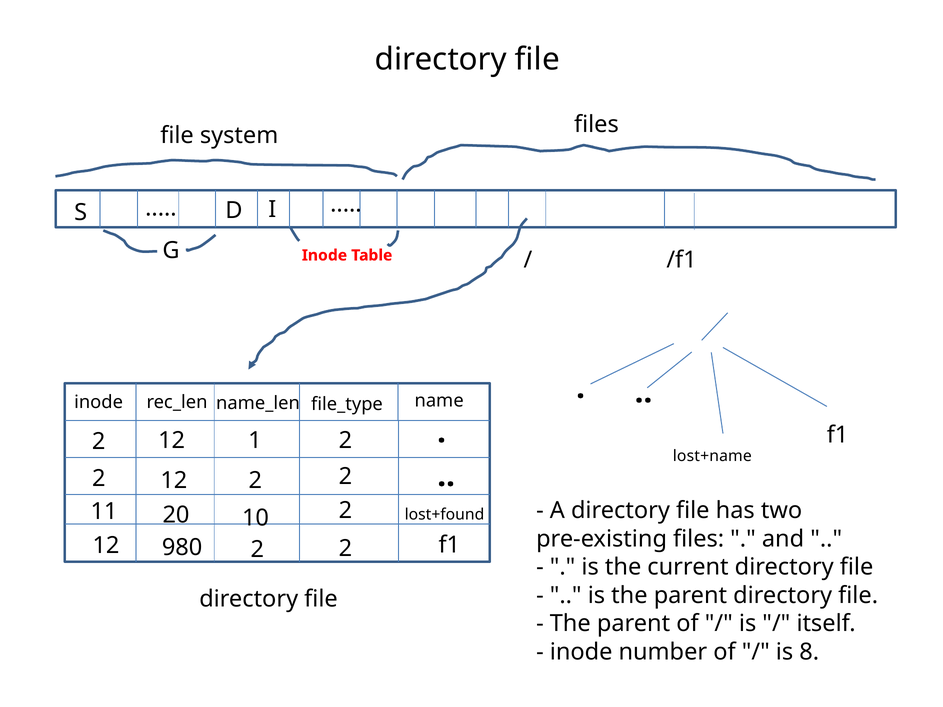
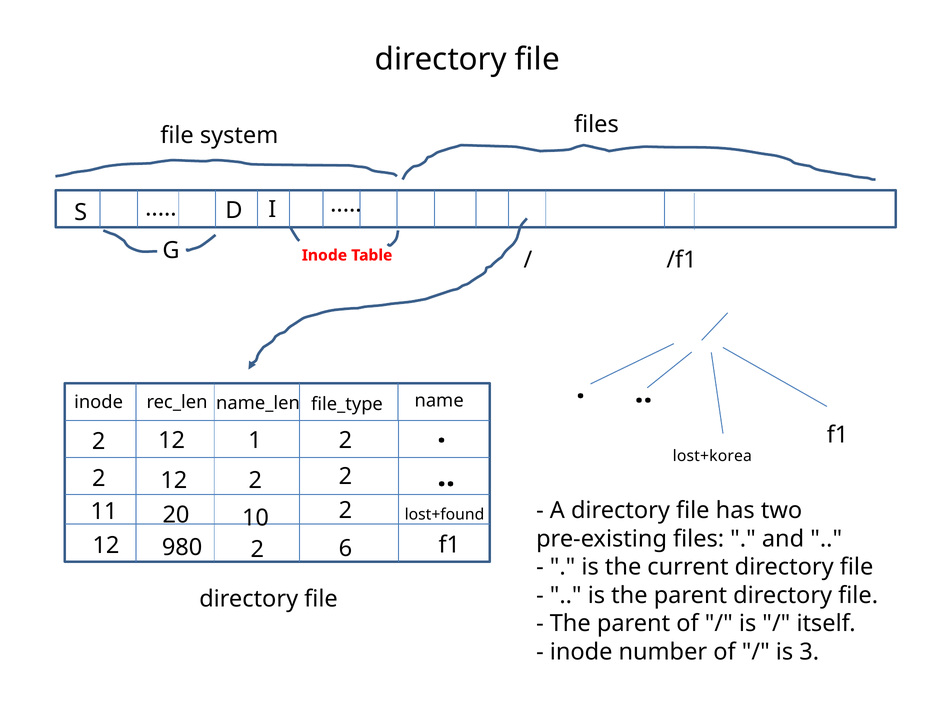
lost+name: lost+name -> lost+korea (712, 456)
2: 2 -> 6 (345, 549)
8: 8 -> 3 (809, 652)
